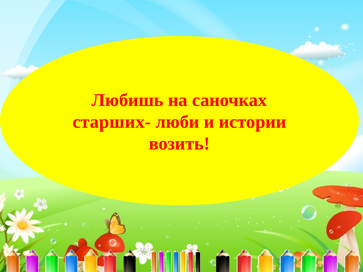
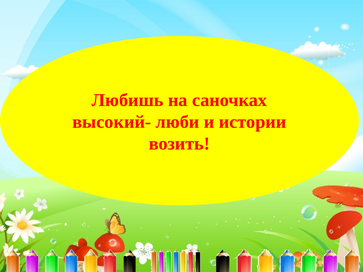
старших-: старших- -> высокий- (112, 122)
